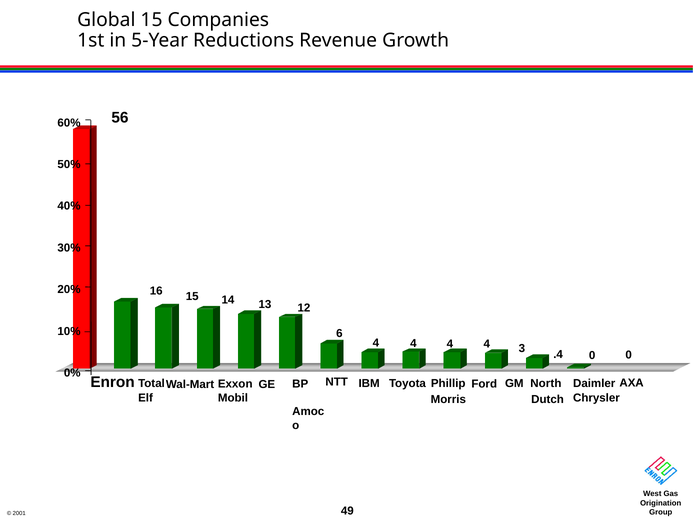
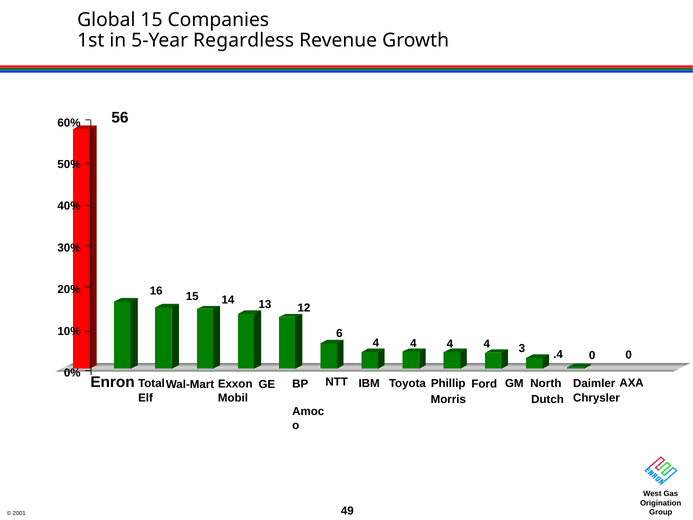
Reductions: Reductions -> Regardless (244, 41)
